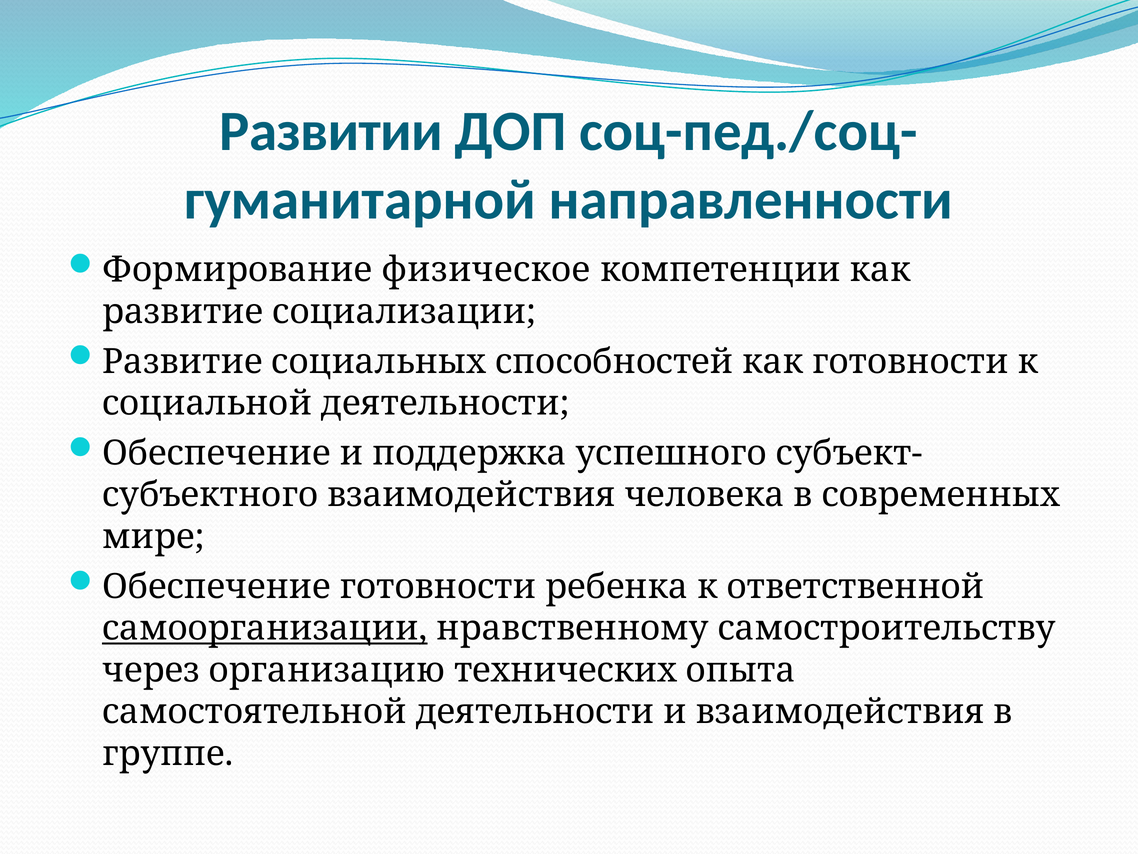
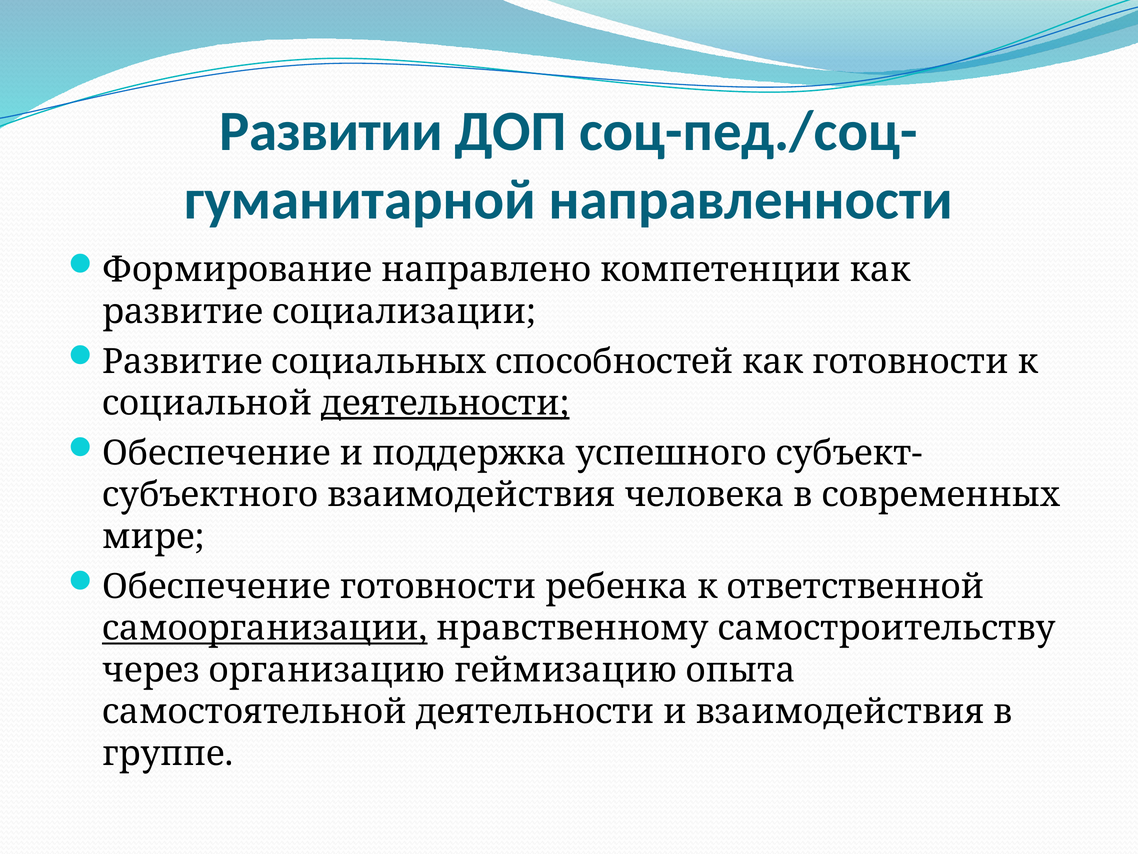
физическое: физическое -> направлено (486, 270)
деятельности underline: none -> present (445, 403)
технических: технических -> геймизацию (565, 670)
